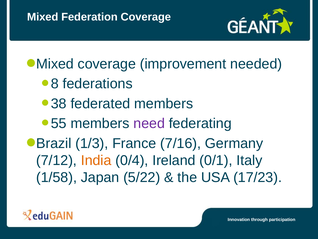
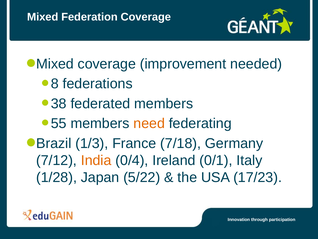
need colour: purple -> orange (149, 123)
7/16: 7/16 -> 7/18 (181, 143)
1/58: 1/58 -> 1/28 (57, 177)
